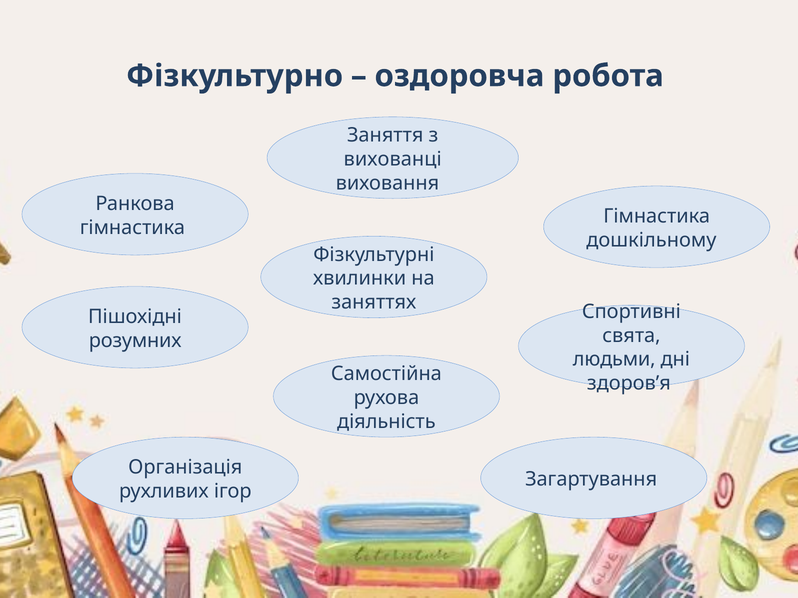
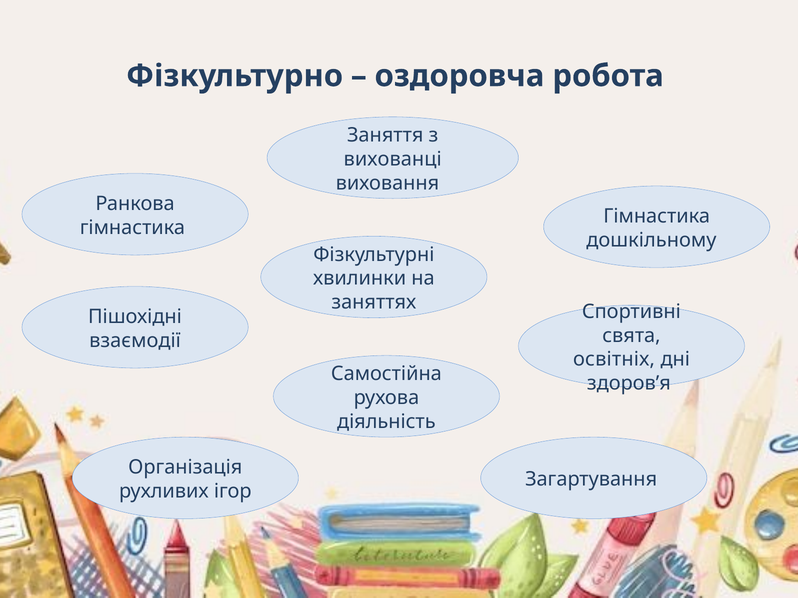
розумних: розумних -> взаємодії (135, 341)
людьми: людьми -> освітніх (614, 360)
